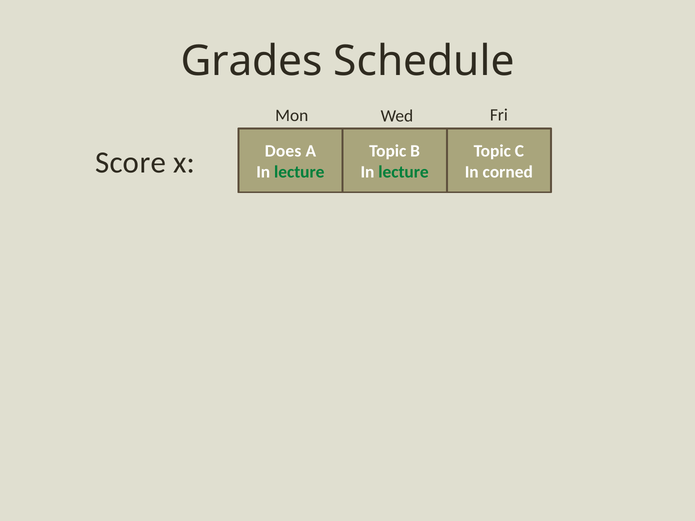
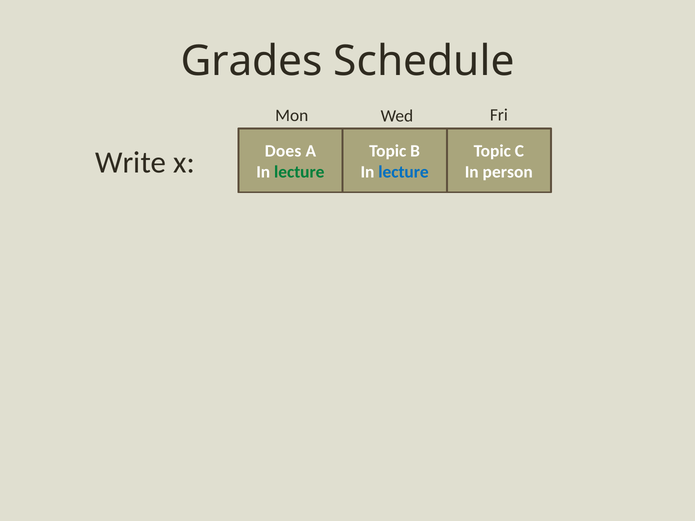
Score: Score -> Write (131, 162)
lecture colour: green -> blue (404, 172)
corned: corned -> person (508, 172)
